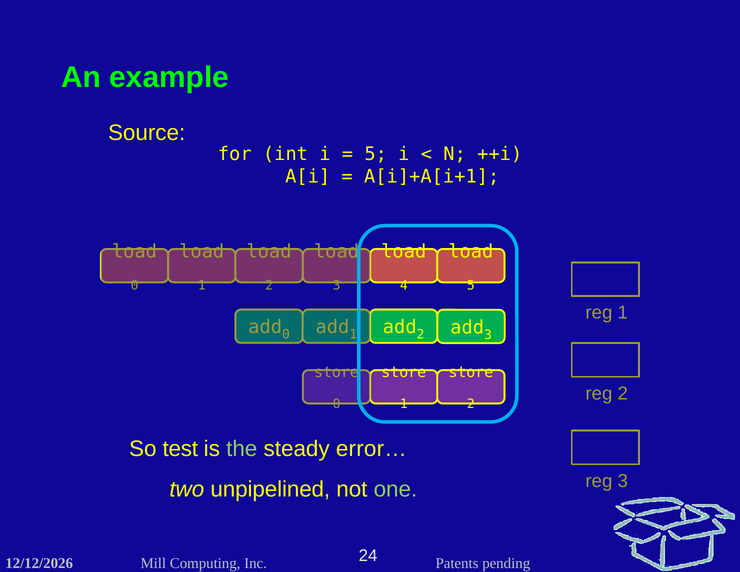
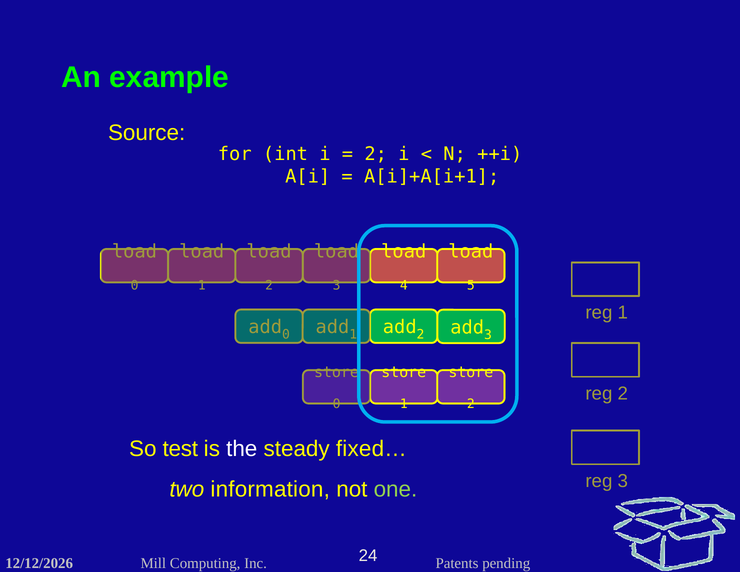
5: 5 -> 2 (376, 154)
the colour: light green -> white (242, 449)
error…: error… -> fixed… (371, 449)
unpipelined: unpipelined -> information (270, 489)
